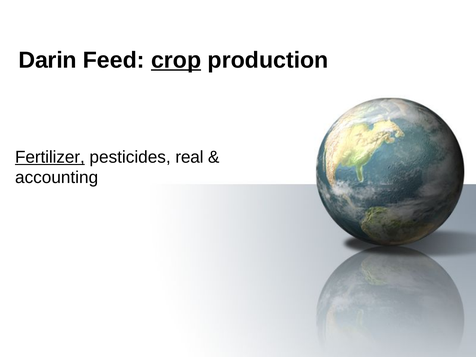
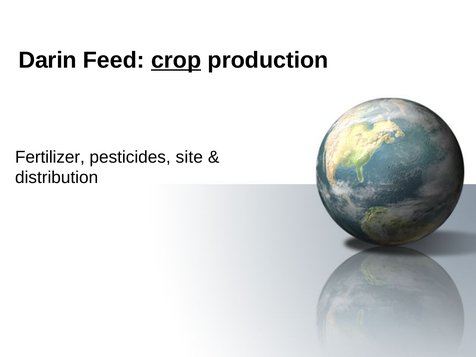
Fertilizer underline: present -> none (50, 157)
real: real -> site (189, 157)
accounting: accounting -> distribution (57, 178)
